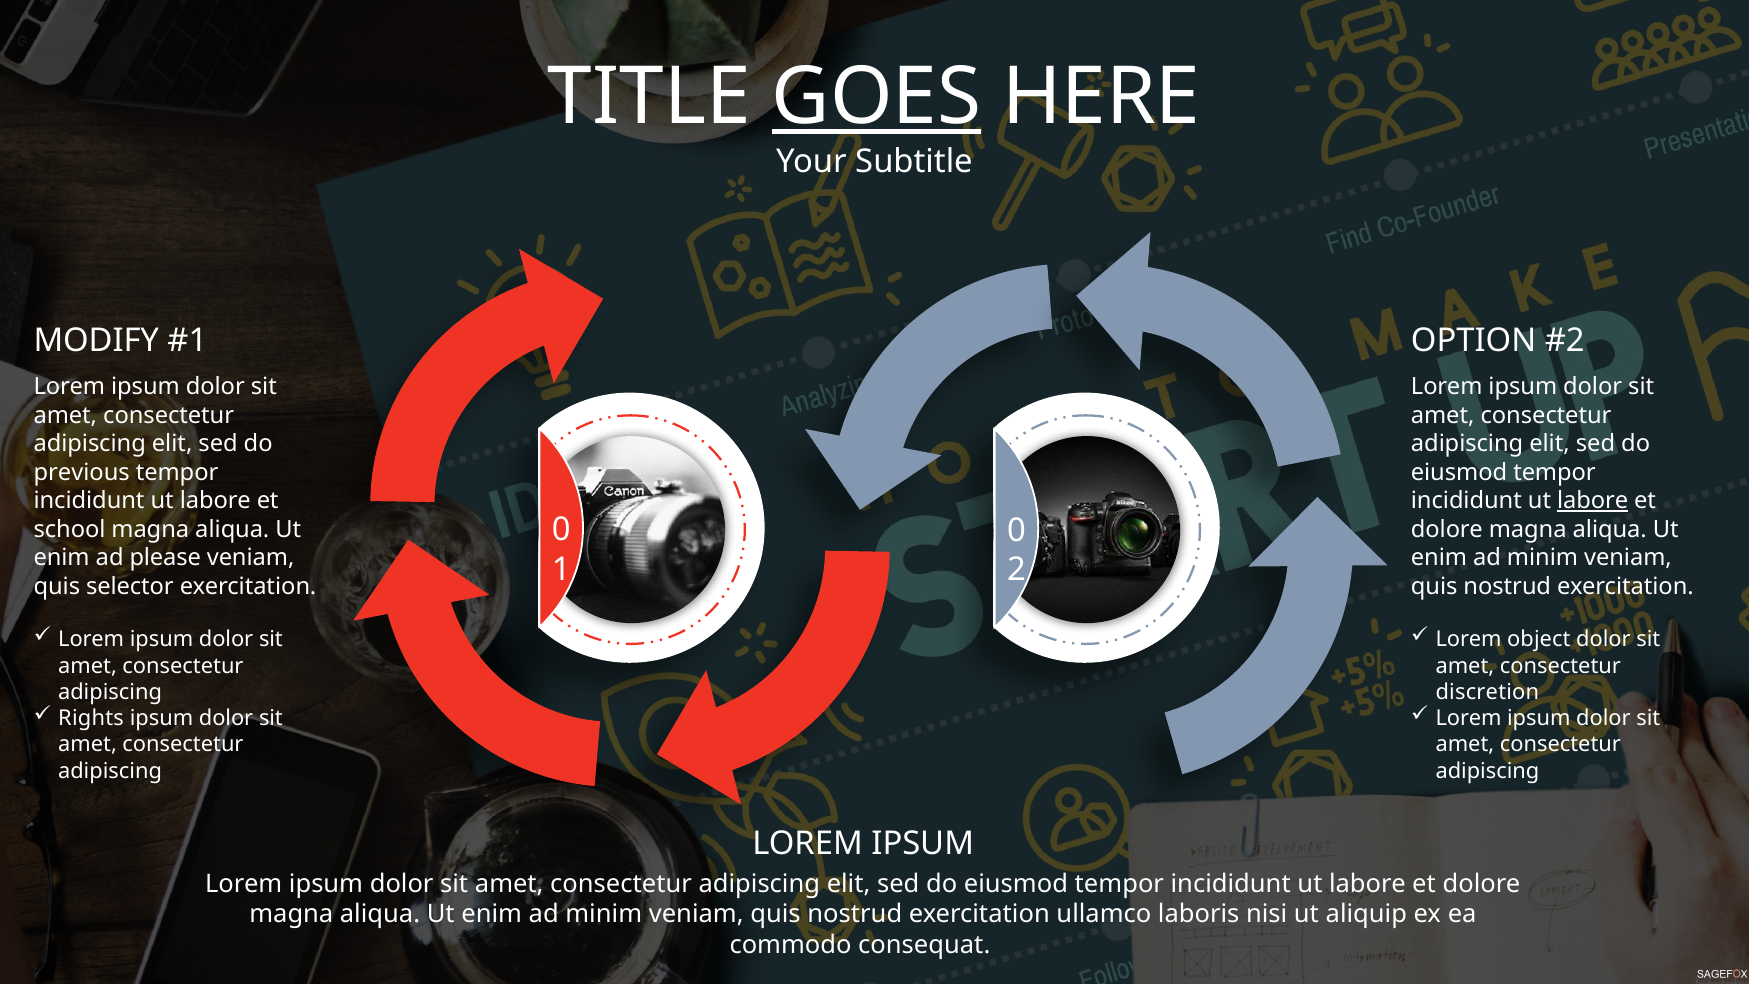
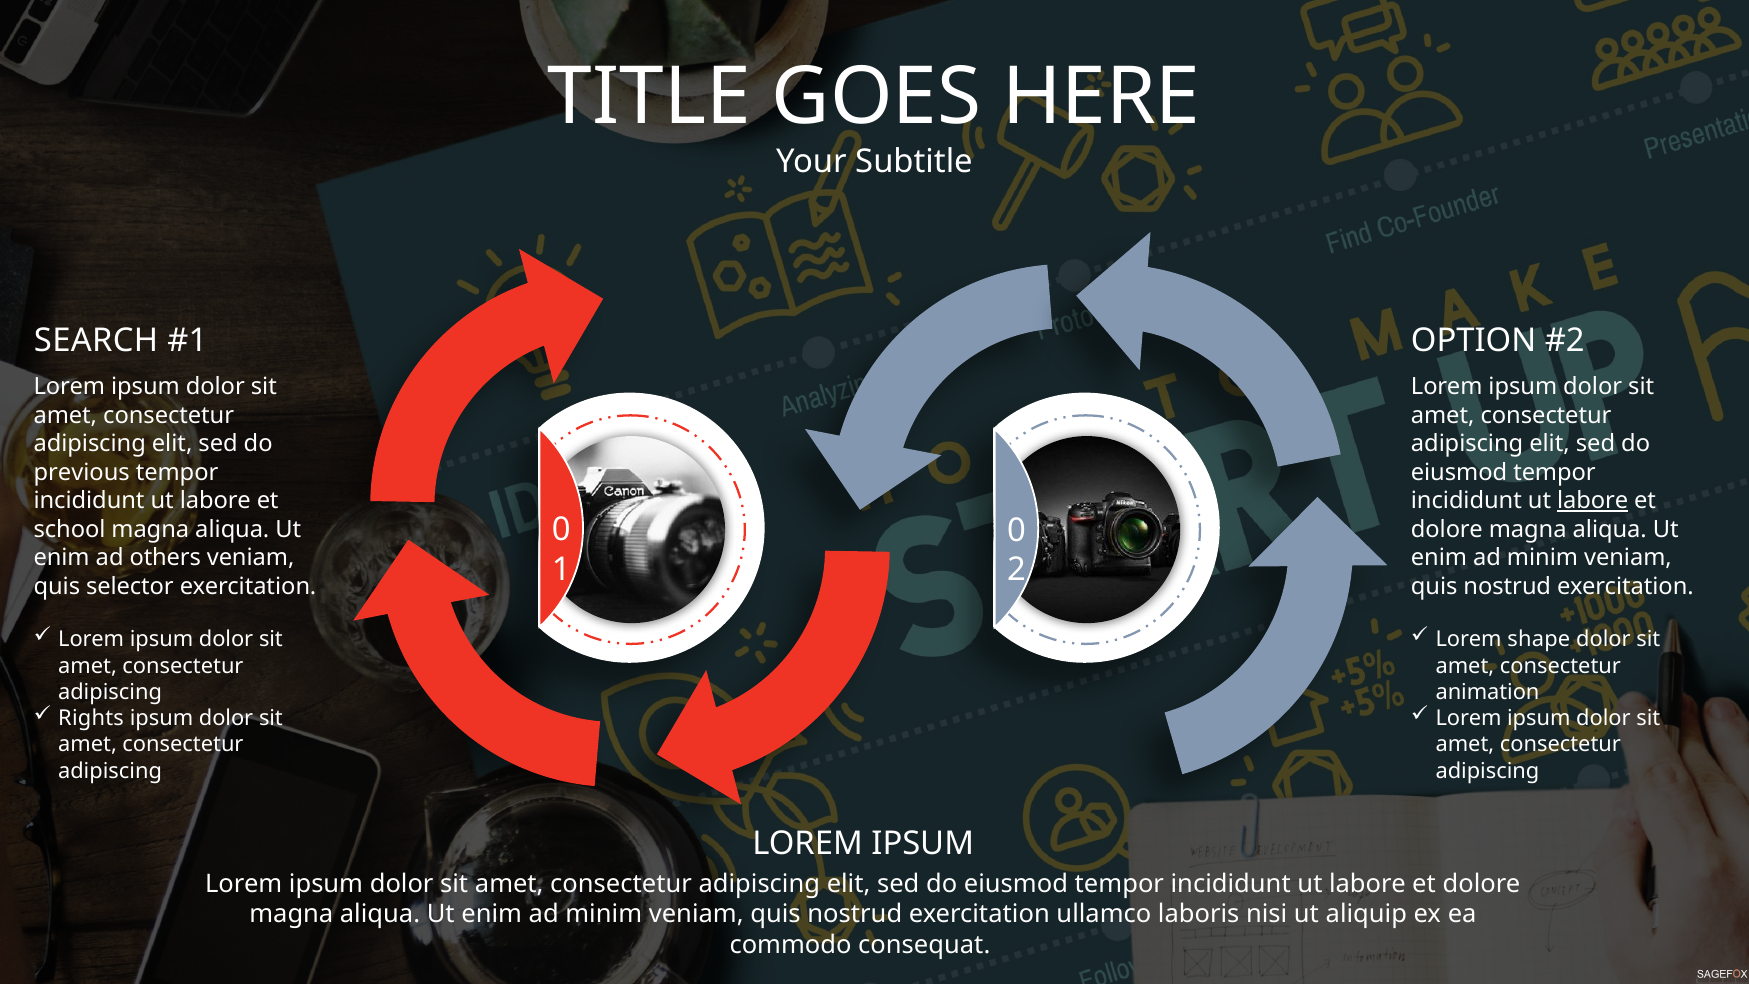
GOES underline: present -> none (876, 97)
MODIFY: MODIFY -> SEARCH (96, 341)
please: please -> others (165, 558)
object: object -> shape (1539, 640)
discretion: discretion -> animation (1488, 692)
